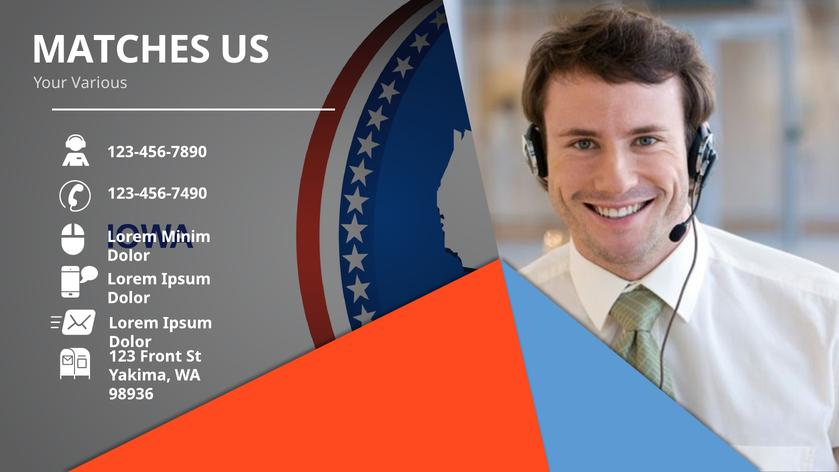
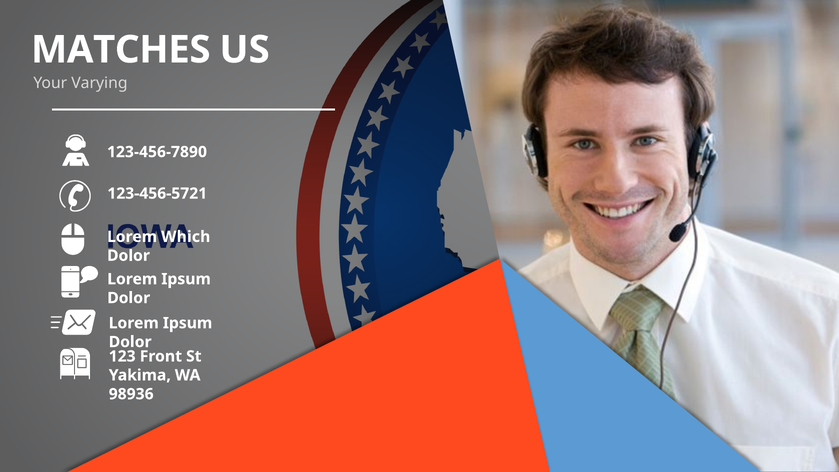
Various: Various -> Varying (99, 83)
123-456-7490: 123-456-7490 -> 123-456-5721 (157, 193)
Minim: Minim -> Which (186, 237)
